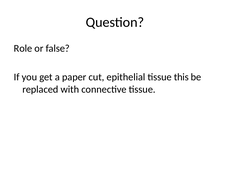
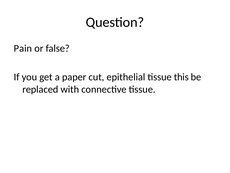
Role: Role -> Pain (23, 48)
